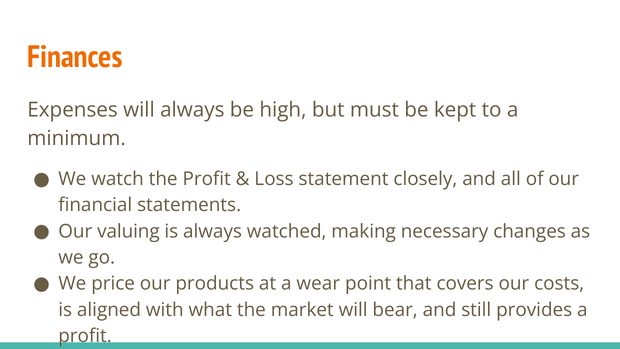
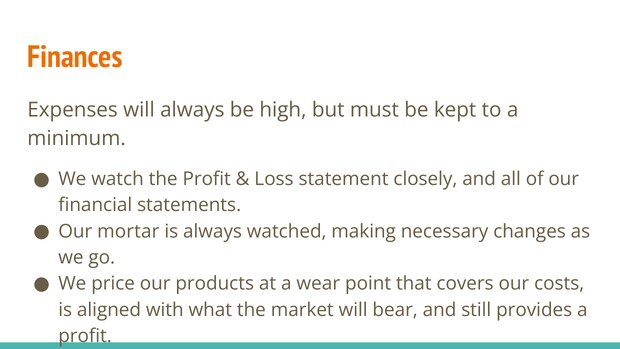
valuing: valuing -> mortar (128, 231)
